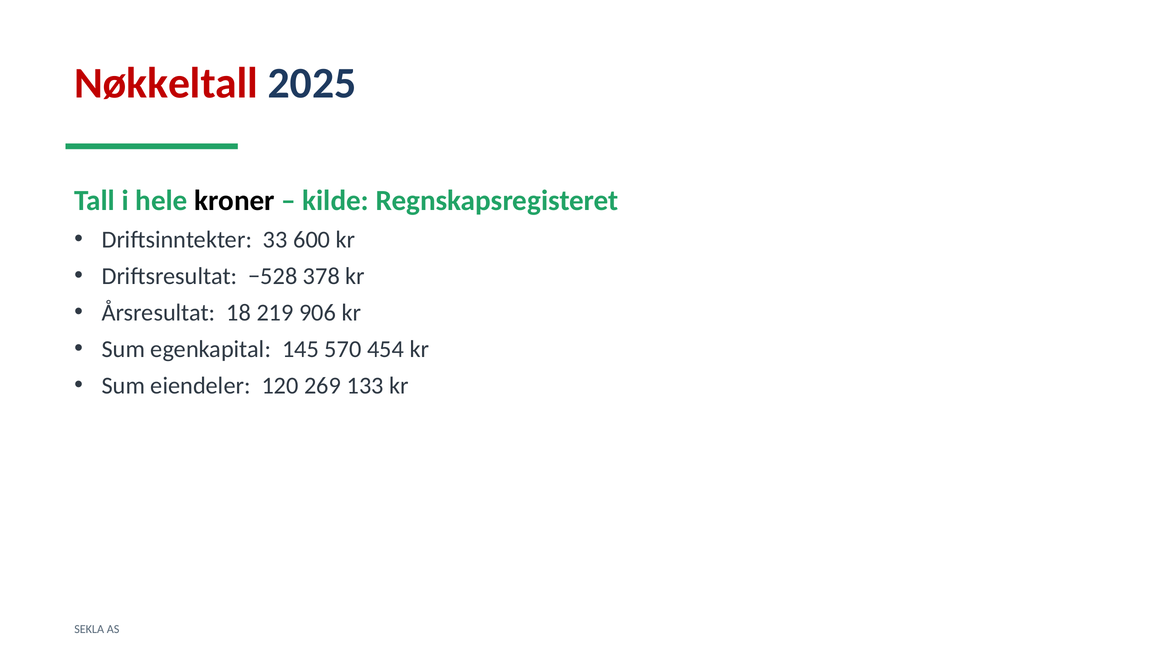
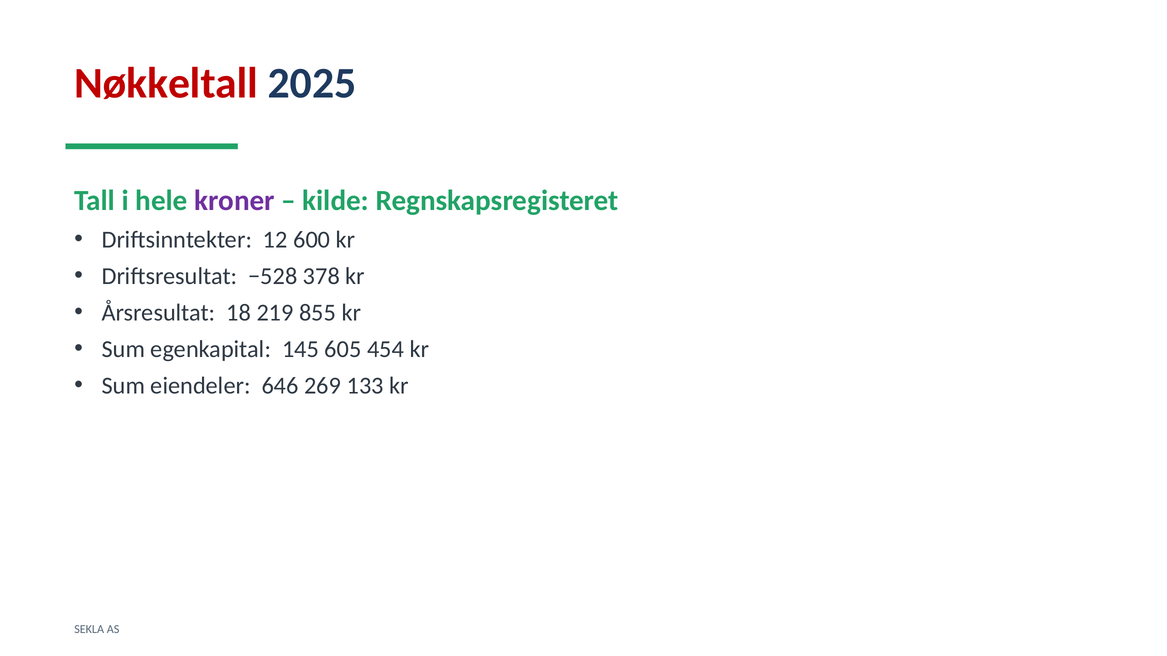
kroner colour: black -> purple (234, 201)
33: 33 -> 12 (275, 240)
906: 906 -> 855 (318, 313)
570: 570 -> 605 (343, 349)
120: 120 -> 646 (280, 386)
